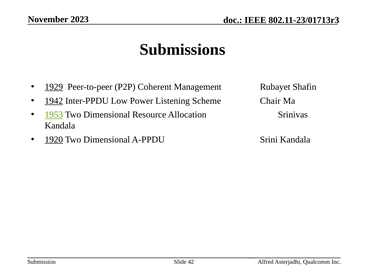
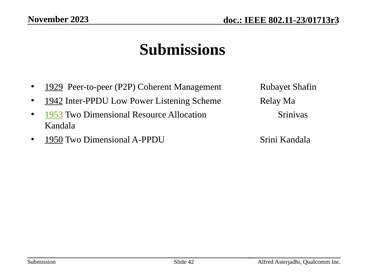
Chair: Chair -> Relay (270, 101)
1920: 1920 -> 1950 (54, 140)
